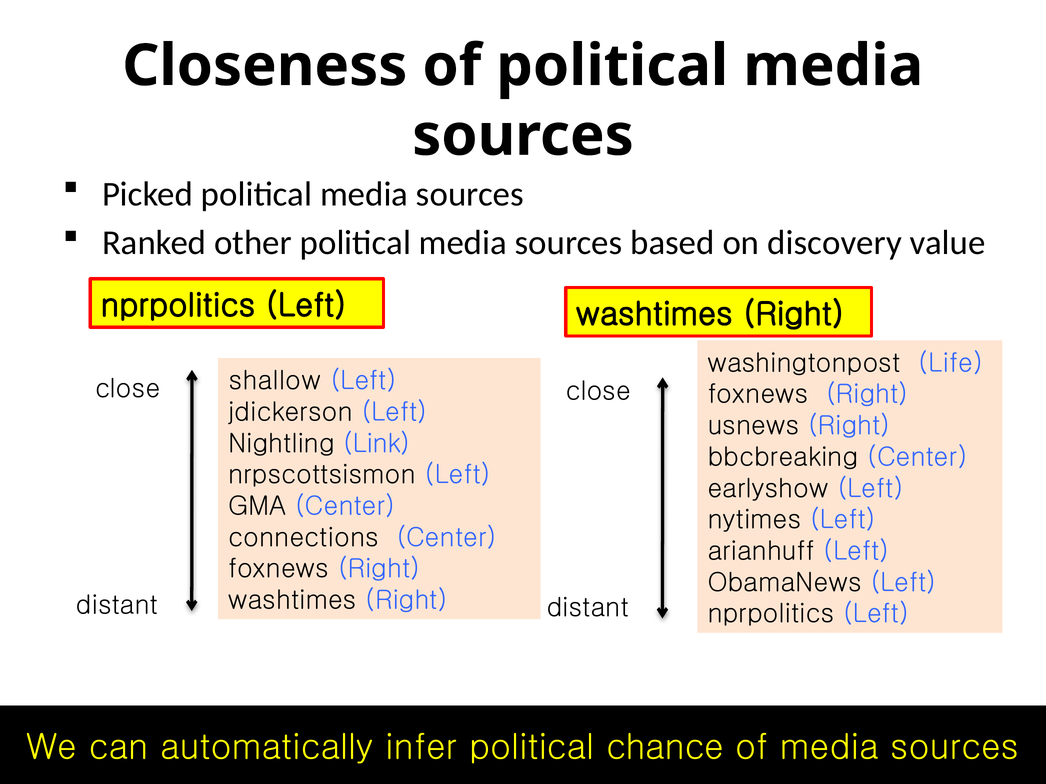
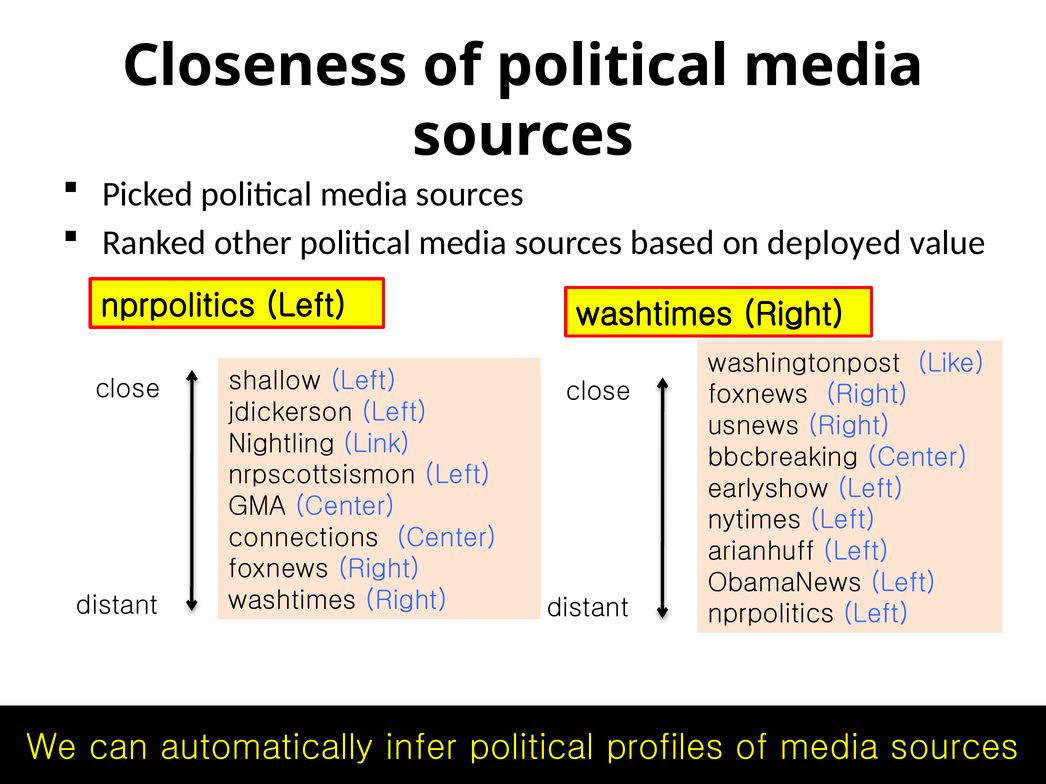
discovery: discovery -> deployed (834, 243)
Life: Life -> Like (951, 363)
chance: chance -> profiles (665, 748)
